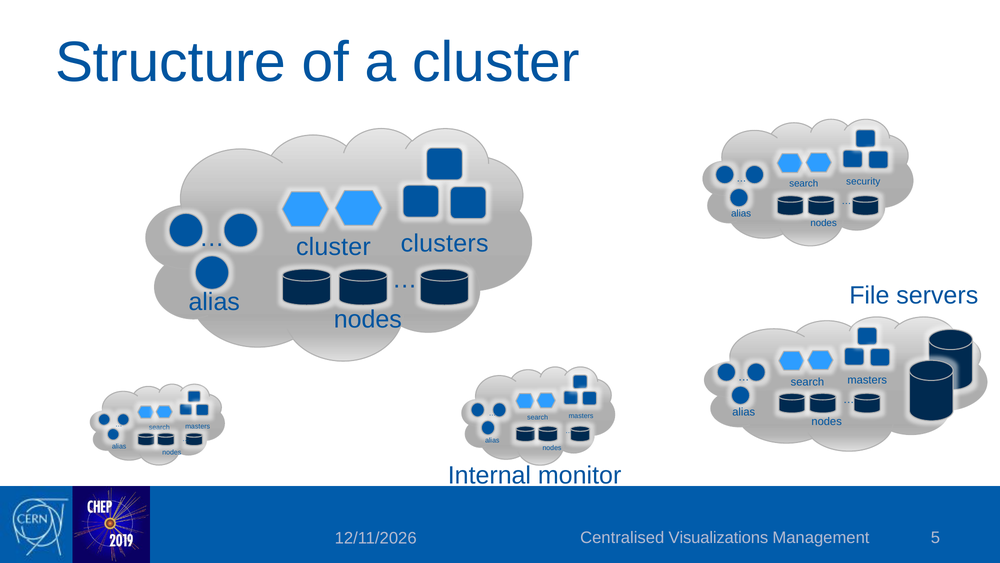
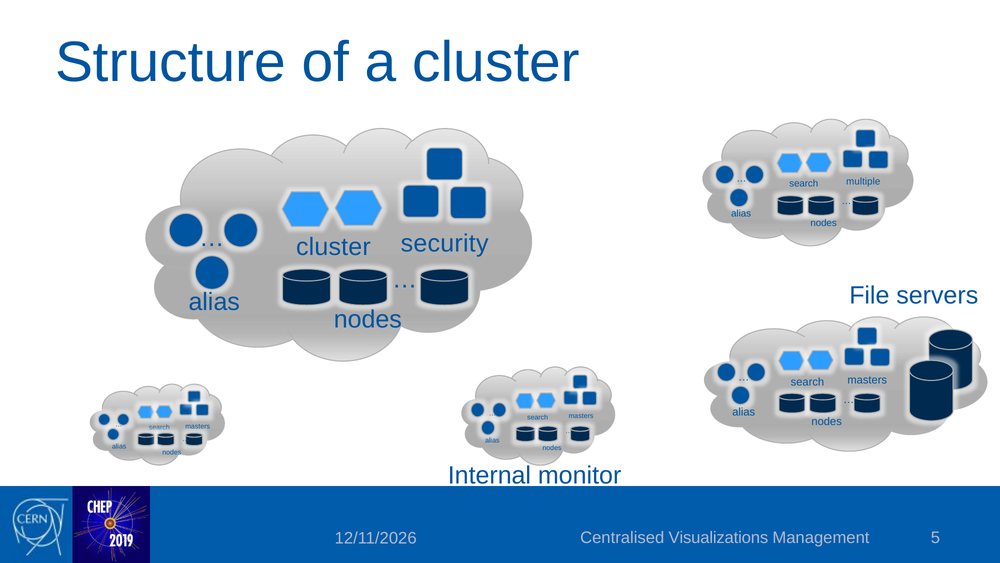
security: security -> multiple (863, 181)
clusters: clusters -> security (445, 244)
